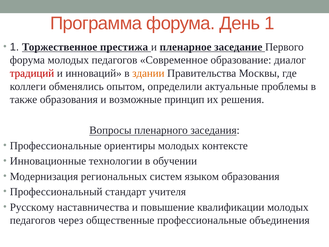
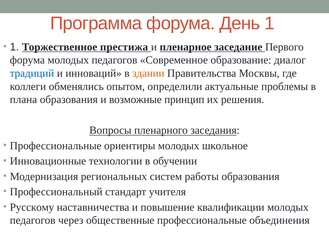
традиций colour: red -> blue (32, 73)
также: также -> плана (23, 100)
контексте: контексте -> школьное (225, 146)
языком: языком -> работы (202, 176)
